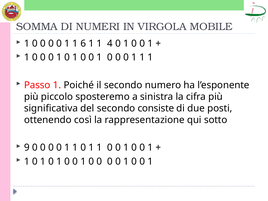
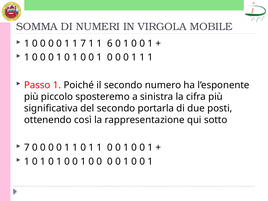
1 6: 6 -> 7 (83, 44)
4: 4 -> 6 (110, 44)
consiste: consiste -> portarla (156, 108)
9: 9 -> 7 (27, 148)
